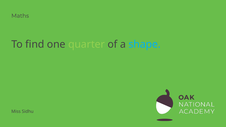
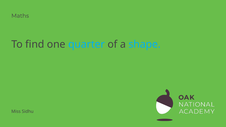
quarter colour: light green -> light blue (87, 44)
